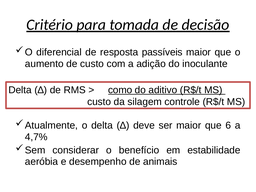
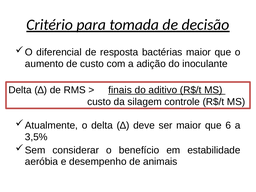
passíveis: passíveis -> bactérias (162, 52)
como: como -> finais (120, 90)
4,7%: 4,7% -> 3,5% (36, 137)
